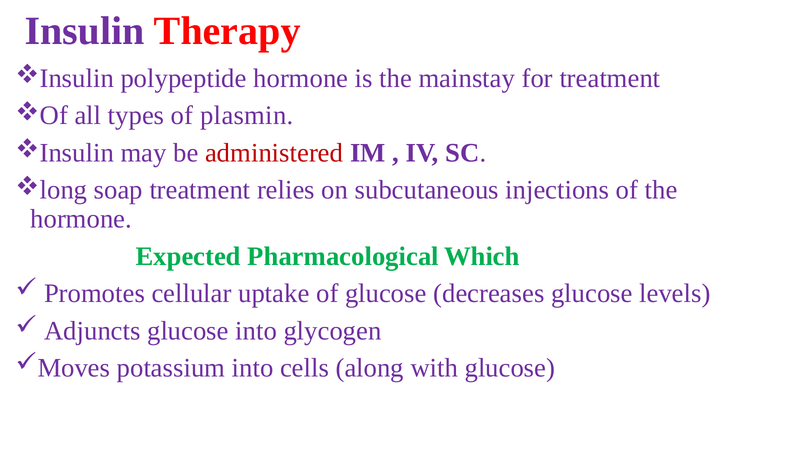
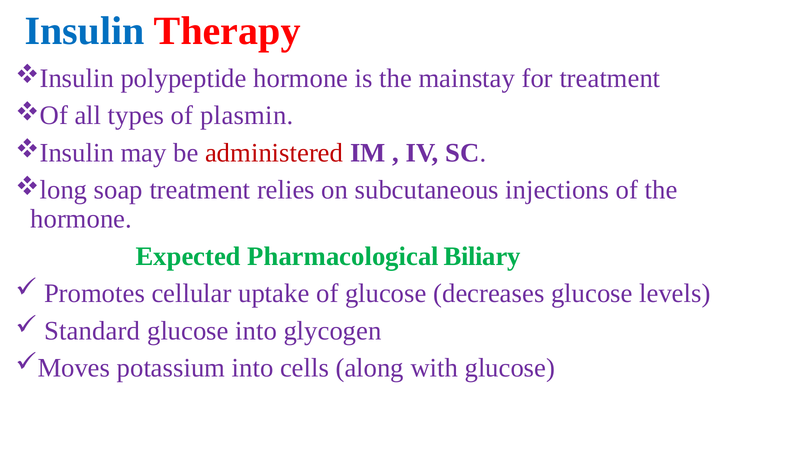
Insulin colour: purple -> blue (85, 31)
Which: Which -> Biliary (482, 256)
Adjuncts: Adjuncts -> Standard (92, 330)
